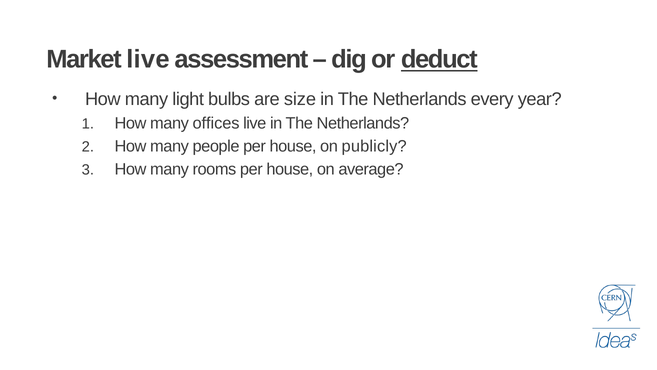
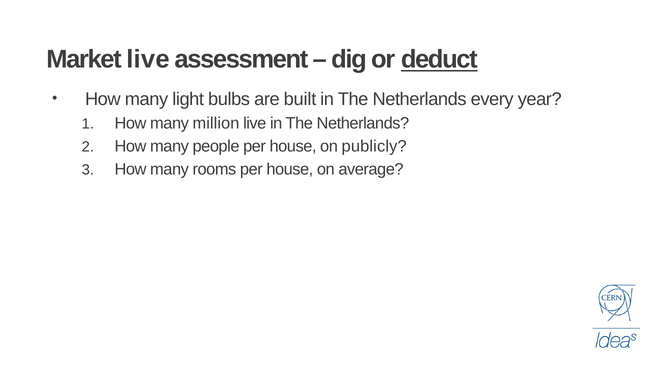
size: size -> built (300, 99)
offices: offices -> million (216, 123)
